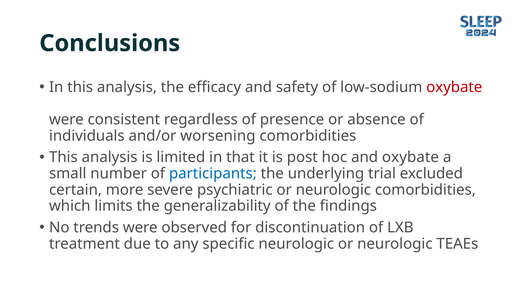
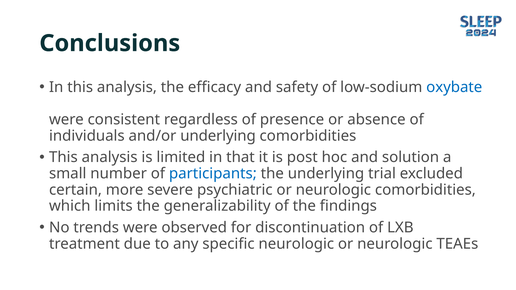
oxybate colour: red -> blue (454, 87)
and/or worsening: worsening -> underlying (218, 136)
and oxybate: oxybate -> solution (411, 157)
